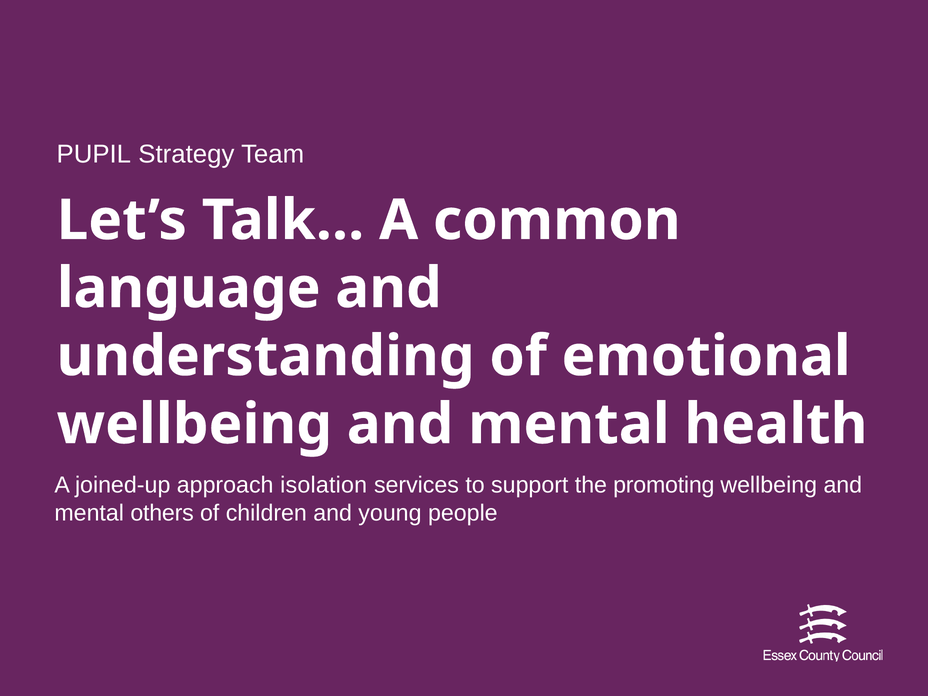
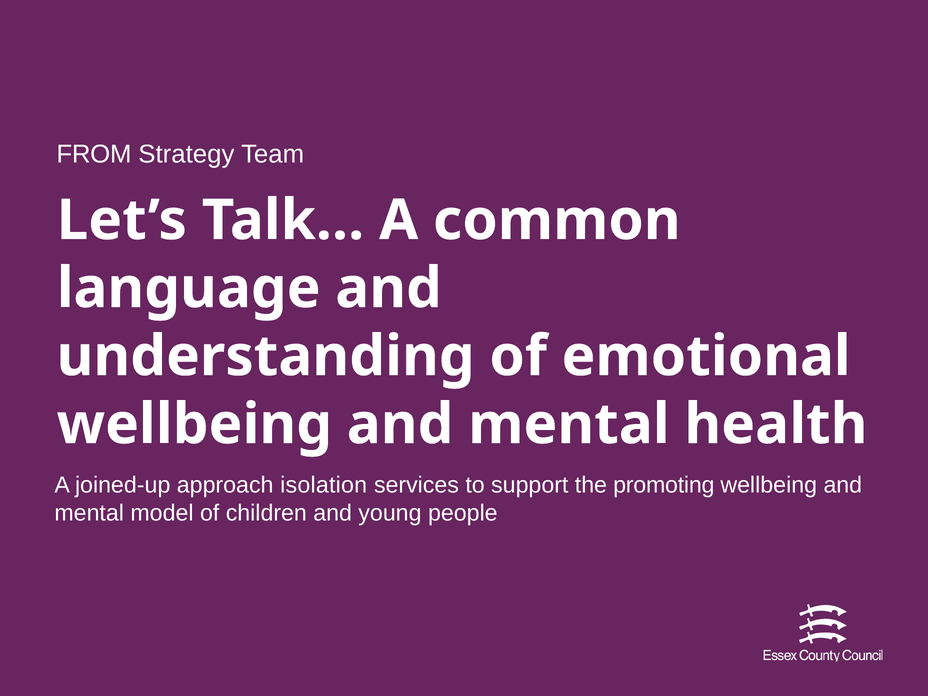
PUPIL: PUPIL -> FROM (94, 154)
others: others -> model (162, 513)
